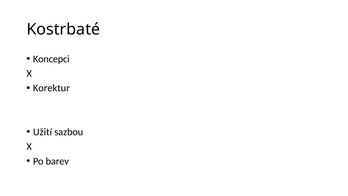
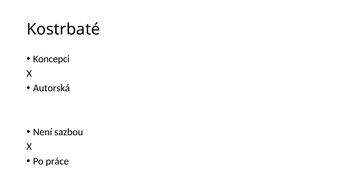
Korektur: Korektur -> Autorská (51, 88)
Užití: Užití -> Není (43, 132)
barev: barev -> práce (57, 161)
